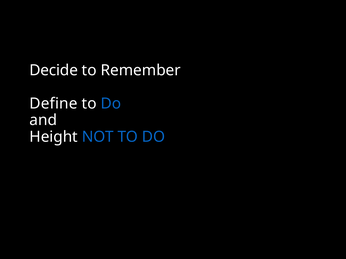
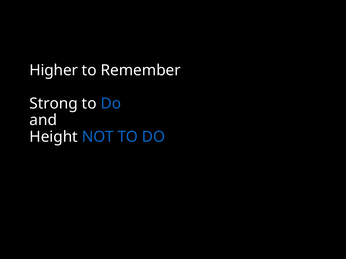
Decide: Decide -> Higher (54, 70)
Define: Define -> Strong (54, 104)
